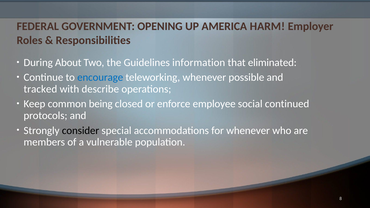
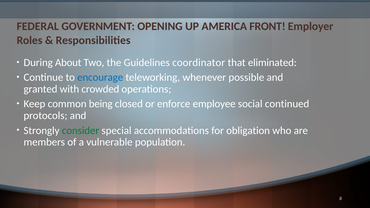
HARM: HARM -> FRONT (267, 26)
information: information -> coordinator (199, 63)
tracked: tracked -> granted (40, 89)
describe: describe -> crowded (100, 89)
consider colour: black -> green (81, 131)
for whenever: whenever -> obligation (248, 131)
